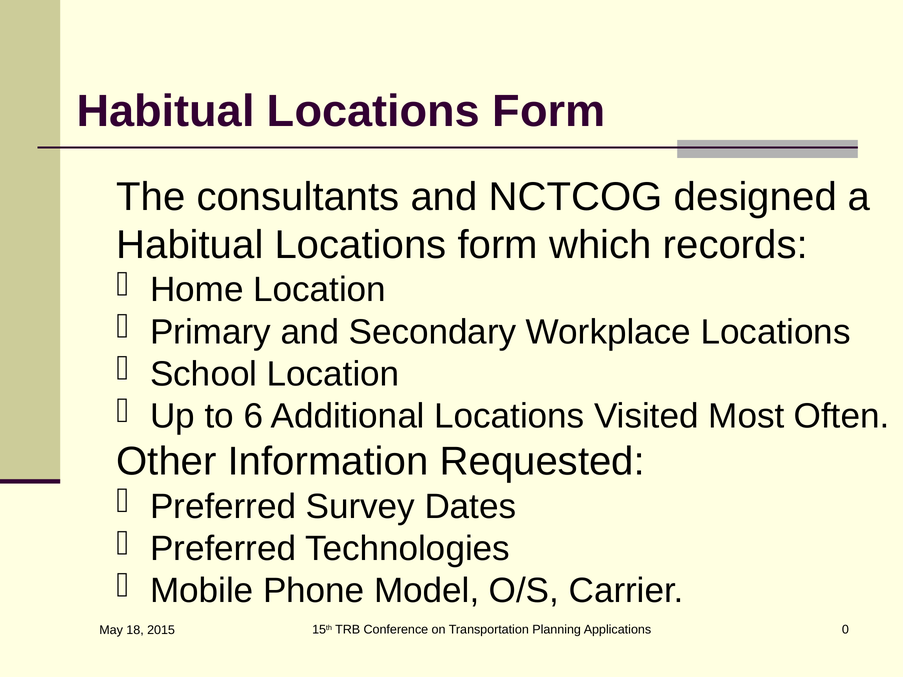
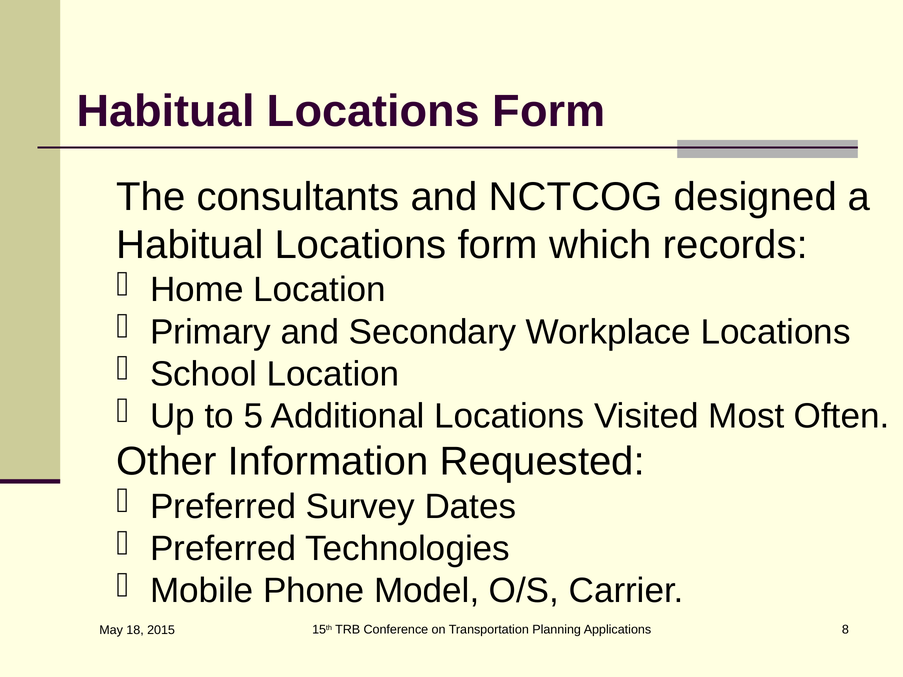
6: 6 -> 5 (253, 416)
0: 0 -> 8 (845, 630)
